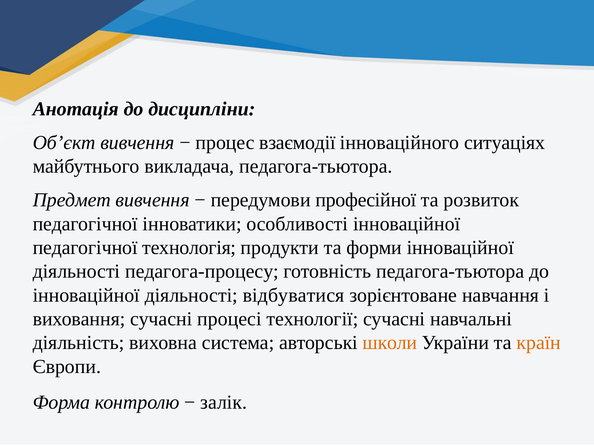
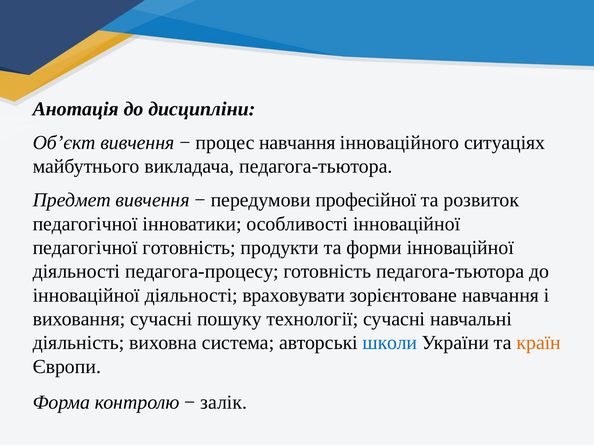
процес взаємодії: взаємодії -> навчання (297, 142)
педагогічної технологія: технологія -> готовність (189, 247)
відбуватися: відбуватися -> враховувати (294, 295)
процесі: процесі -> пошуку (229, 319)
школи colour: orange -> blue (390, 342)
